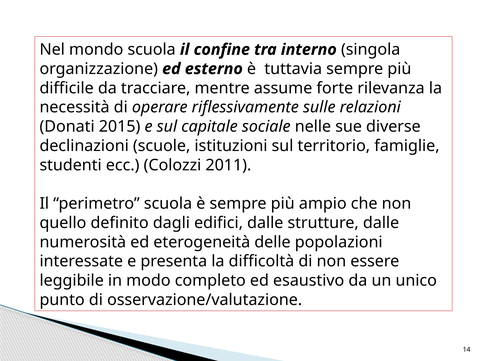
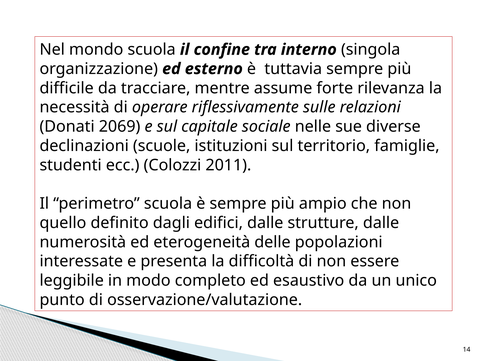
2015: 2015 -> 2069 (120, 127)
